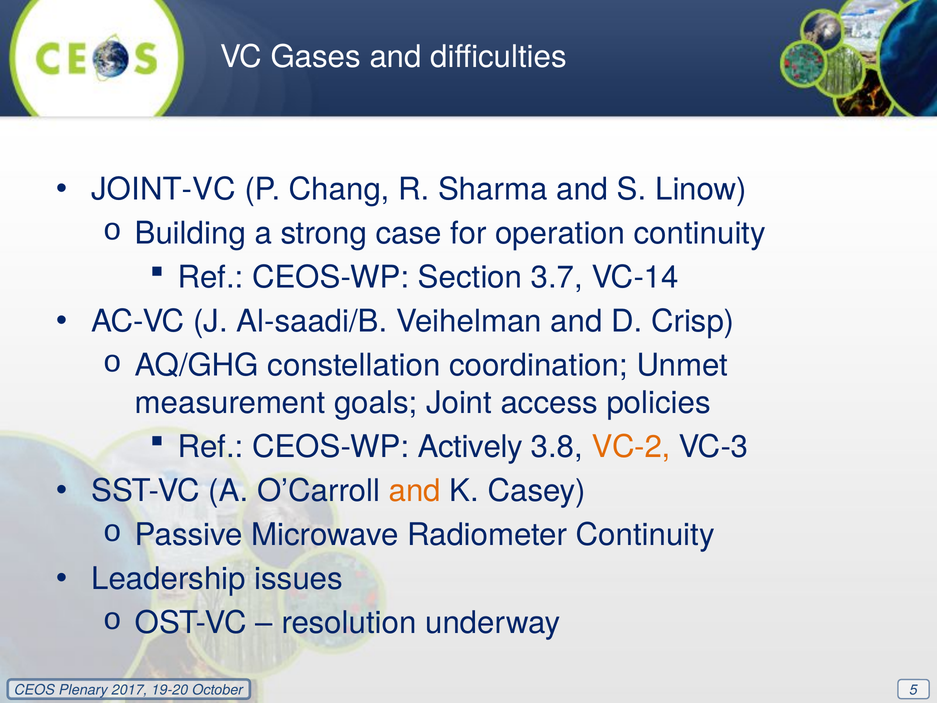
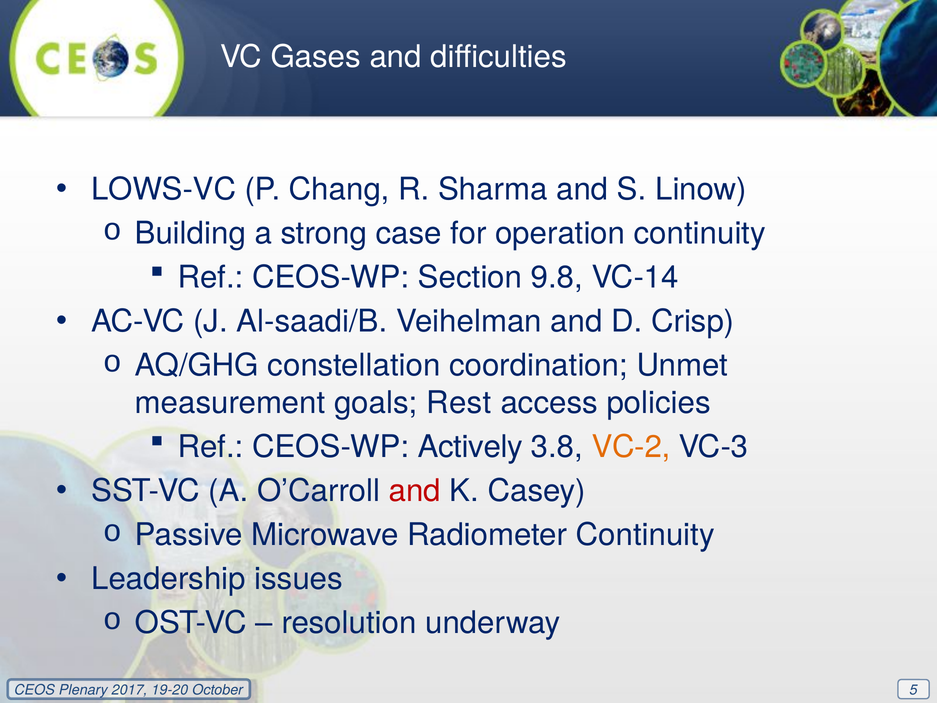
JOINT-VC: JOINT-VC -> LOWS-VC (164, 190)
3.7: 3.7 -> 9.8 (557, 277)
Joint: Joint -> Rest (459, 403)
and colour: orange -> red (415, 491)
